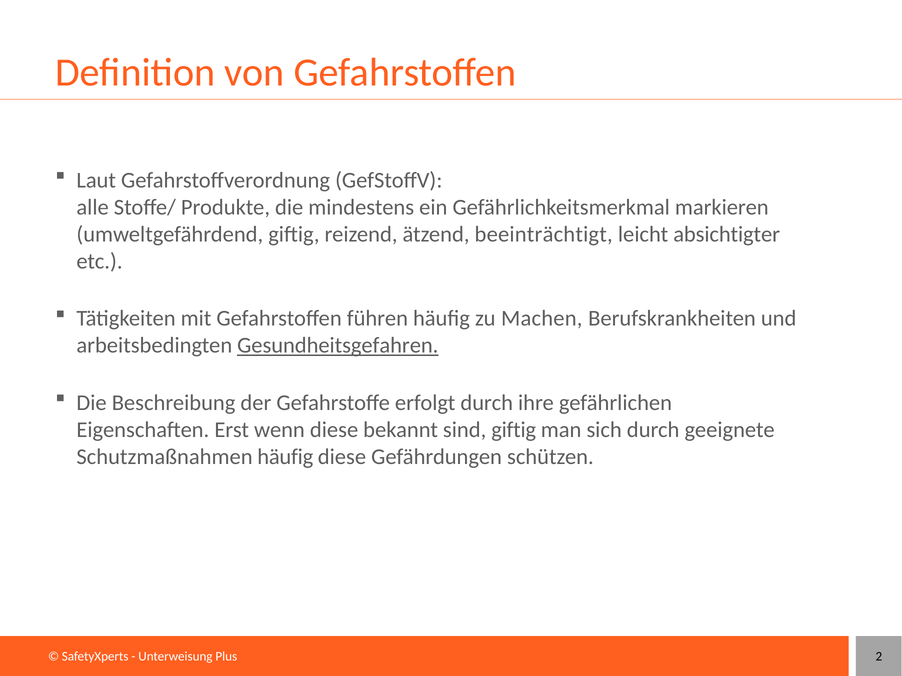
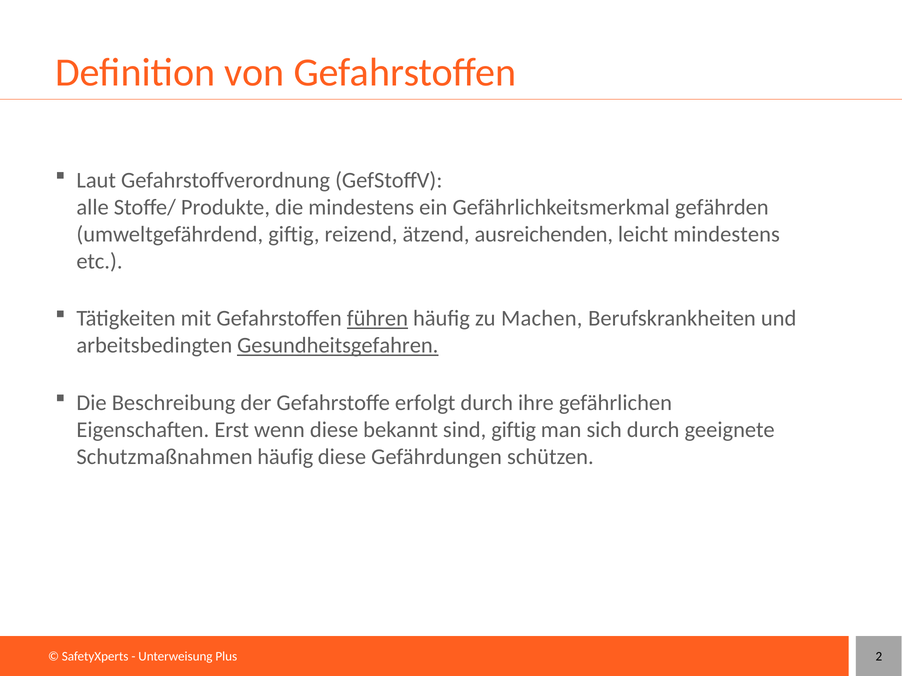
markieren: markieren -> gefährden (722, 207)
beeinträchtigt: beeinträchtigt -> ausreichenden (544, 234)
leicht absichtigter: absichtigter -> mindestens (727, 234)
führen underline: none -> present (377, 319)
